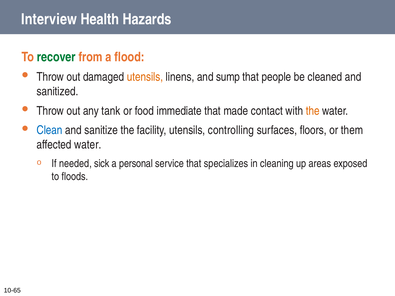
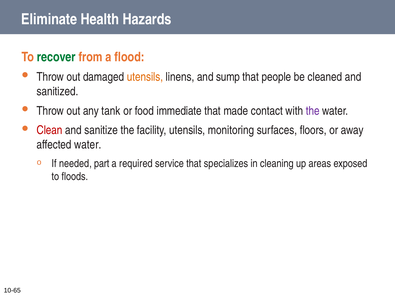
Interview: Interview -> Eliminate (49, 19)
the colour: orange -> purple (313, 111)
Clean colour: blue -> red (50, 130)
controlling: controlling -> monitoring (231, 130)
them: them -> away (352, 130)
sick: sick -> part (102, 164)
personal: personal -> required (136, 164)
